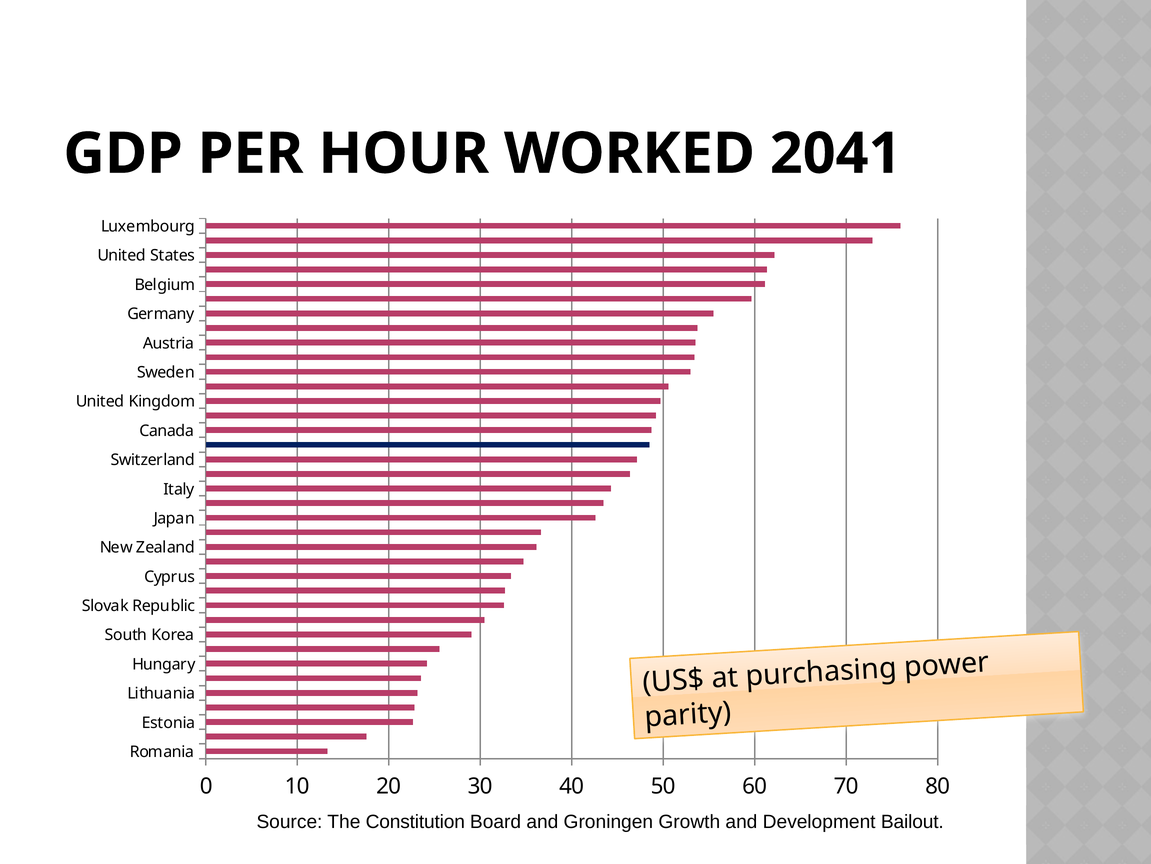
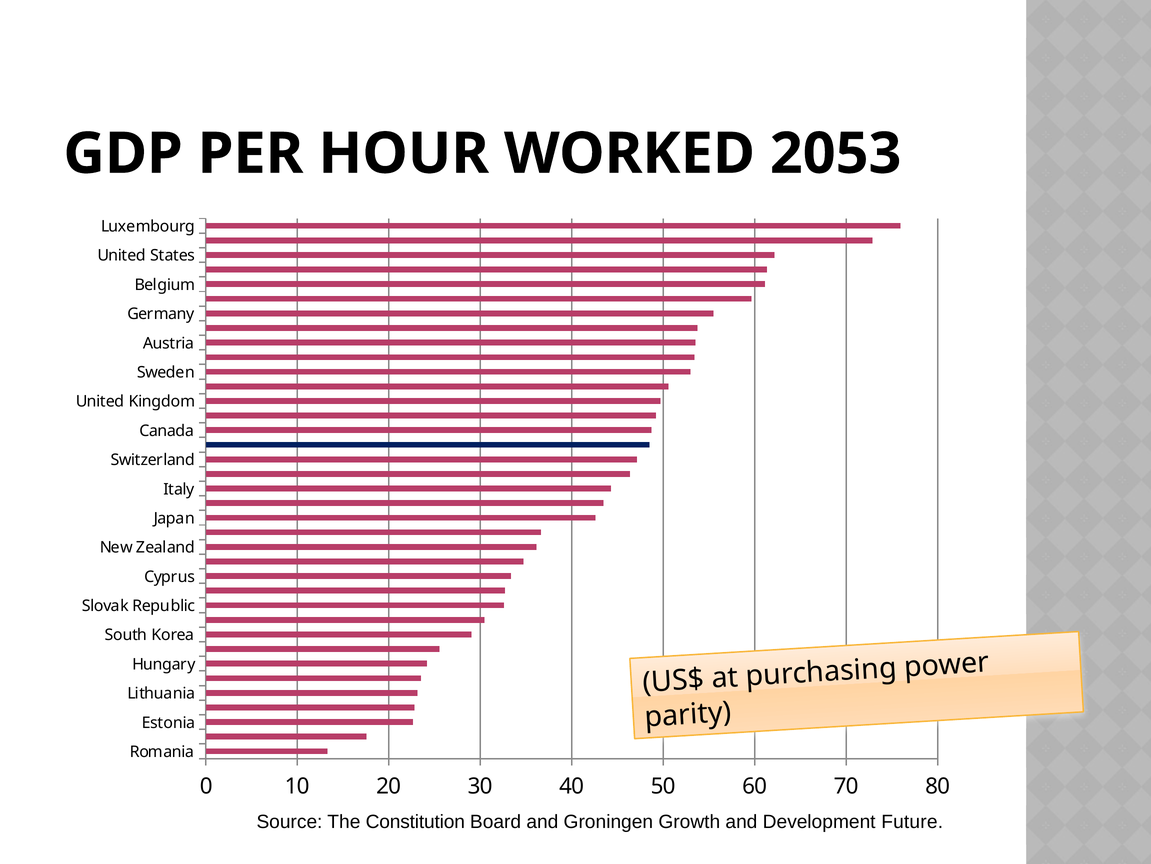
2041: 2041 -> 2053 (836, 154)
Bailout: Bailout -> Future (912, 821)
